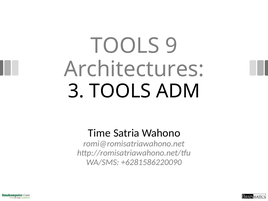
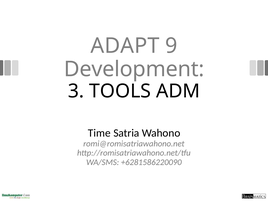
TOOLS: TOOLS -> ADAPT (125, 46)
Architectures: Architectures -> Development (134, 69)
